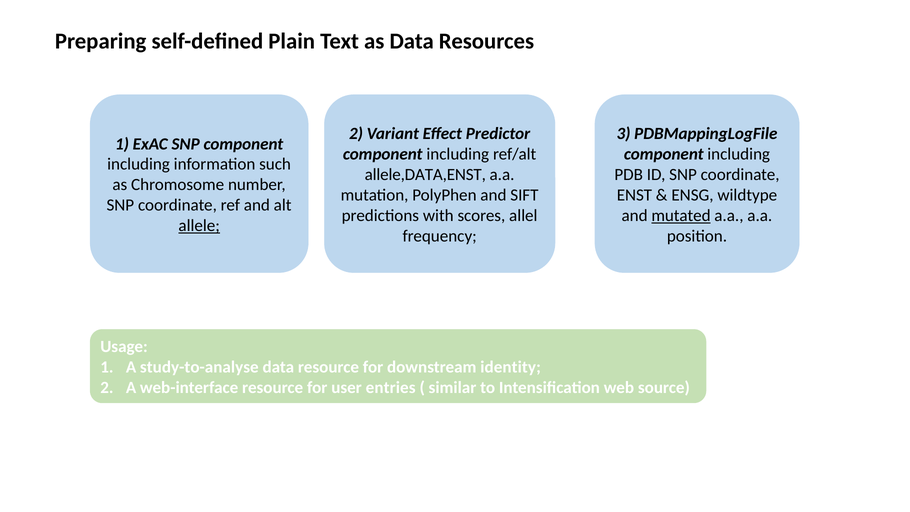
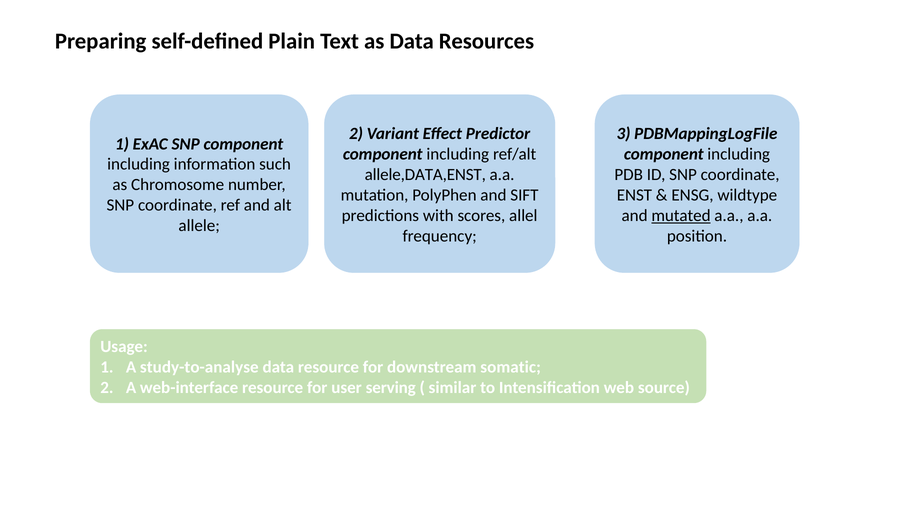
allele underline: present -> none (199, 226)
identity: identity -> somatic (511, 367)
entries: entries -> serving (391, 388)
